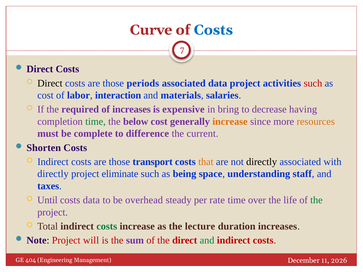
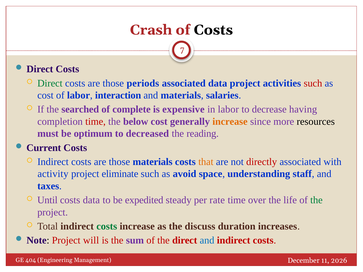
Curve: Curve -> Crash (151, 30)
Costs colour: blue -> black (213, 30)
Direct colour: black -> green (50, 83)
required: required -> searched (80, 110)
of increases: increases -> complete (132, 110)
in bring: bring -> labor (228, 110)
time colour: green -> red (95, 122)
resources colour: orange -> black (316, 122)
complete: complete -> optimum (93, 134)
difference: difference -> decreased (147, 134)
current: current -> reading (203, 134)
Shorten: Shorten -> Current (44, 148)
those transport: transport -> materials (153, 162)
directly colour: black -> red (262, 162)
directly: directly -> activity (53, 174)
being: being -> avoid (185, 174)
overhead: overhead -> expedited (144, 200)
lecture: lecture -> discuss (200, 227)
and colour: green -> blue (207, 241)
